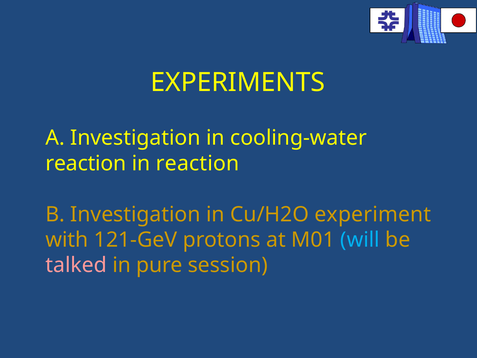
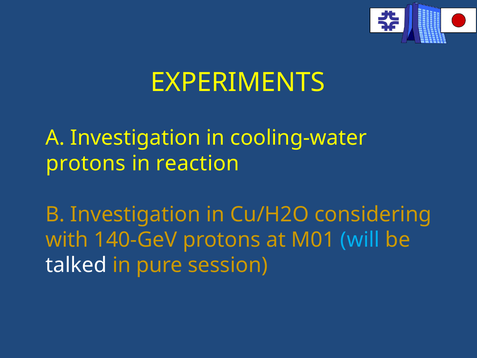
reaction: reaction -> protons (86, 163)
experiment: experiment -> considering (373, 214)
121-GeV: 121-GeV -> 140-GeV (136, 240)
talked colour: pink -> white (76, 265)
